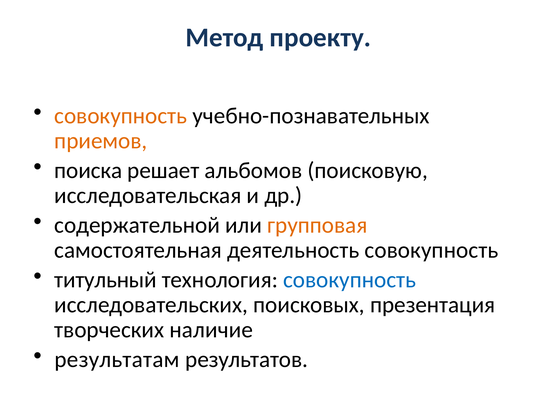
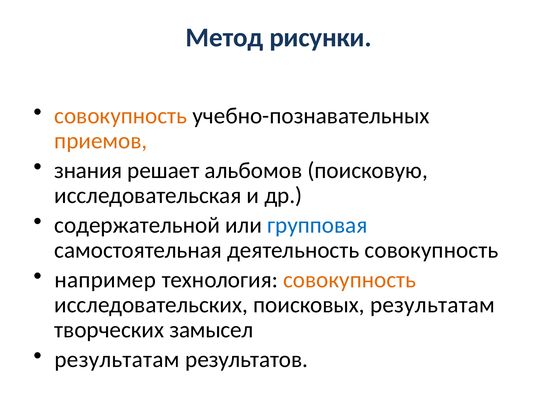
проекту: проекту -> рисунки (321, 38)
поиска: поиска -> знания (88, 170)
групповая colour: orange -> blue (317, 225)
титульный: титульный -> например (105, 280)
совокупность colour: blue -> orange (350, 280)
поисковых презентация: презентация -> результатам (433, 305)
наличие: наличие -> замысел (211, 330)
